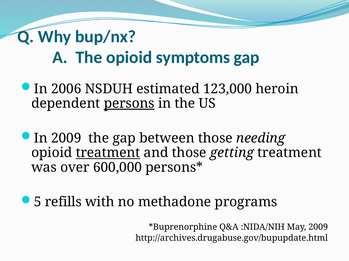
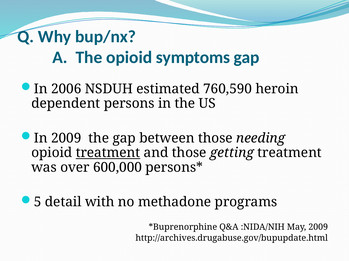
123,000: 123,000 -> 760,590 (228, 89)
persons underline: present -> none (129, 104)
refills: refills -> detail (63, 203)
